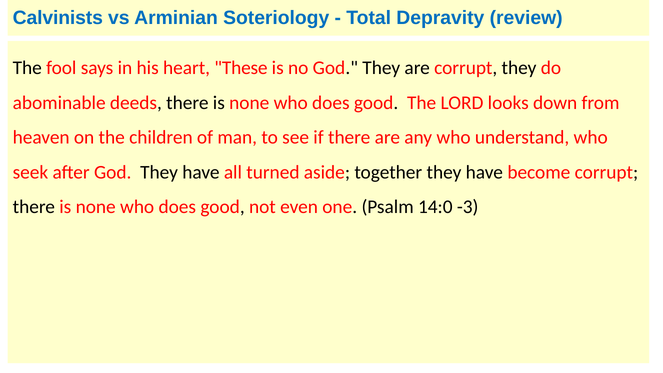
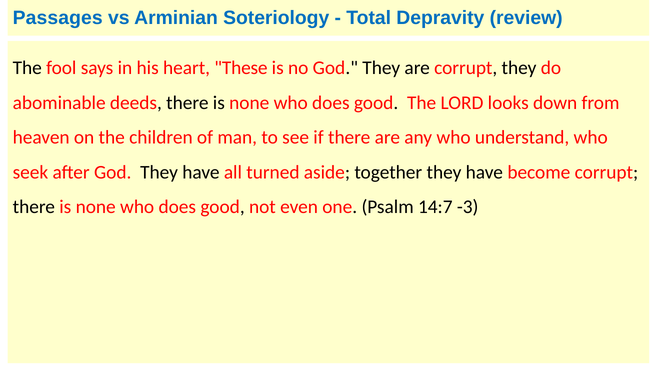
Calvinists: Calvinists -> Passages (58, 18)
14:0: 14:0 -> 14:7 (435, 207)
